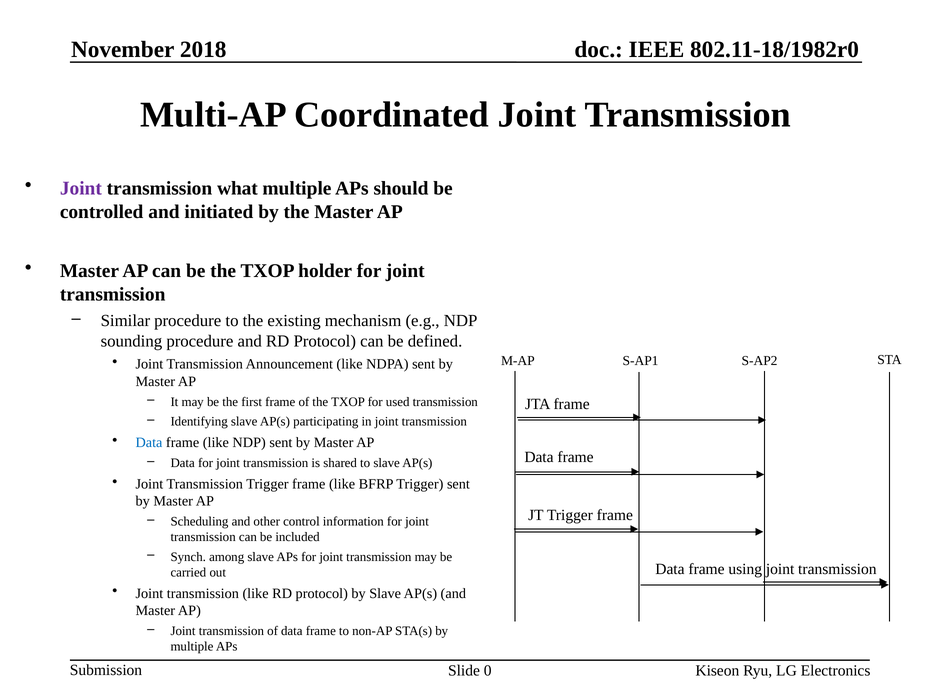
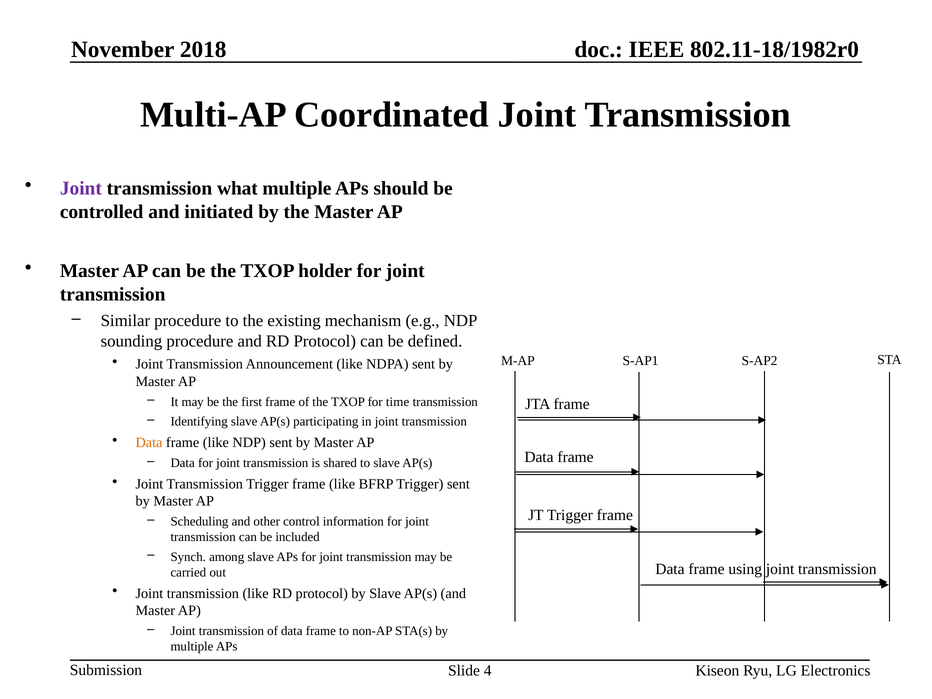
used: used -> time (398, 402)
Data colour: blue -> orange (149, 443)
0: 0 -> 4 (488, 670)
